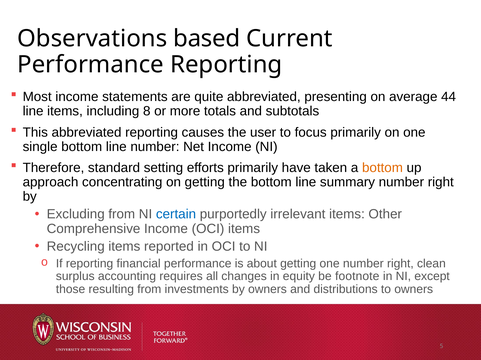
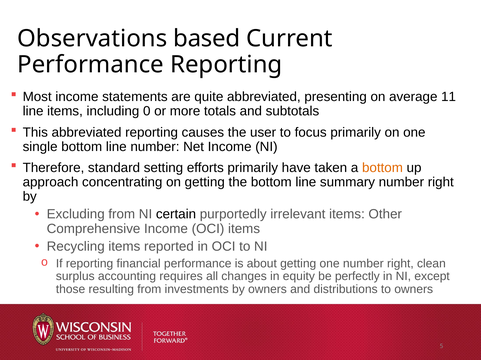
44: 44 -> 11 (449, 97)
8: 8 -> 0 (147, 111)
certain colour: blue -> black (176, 215)
footnote: footnote -> perfectly (357, 277)
